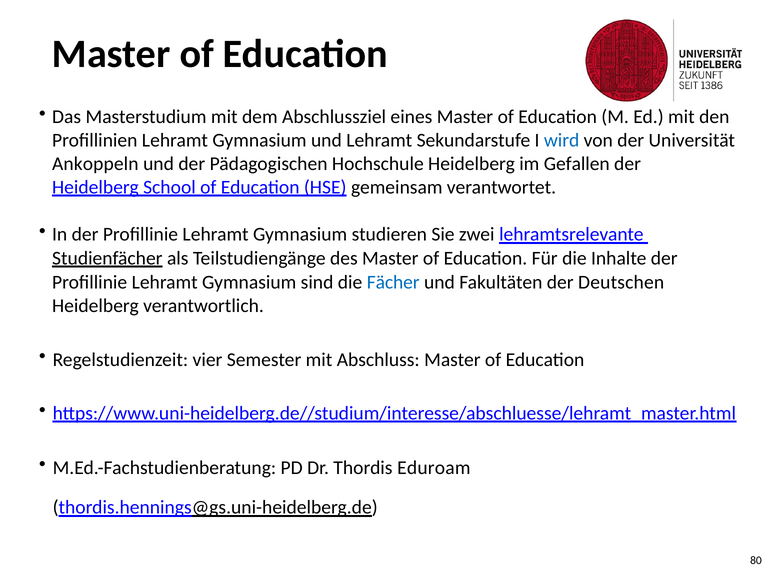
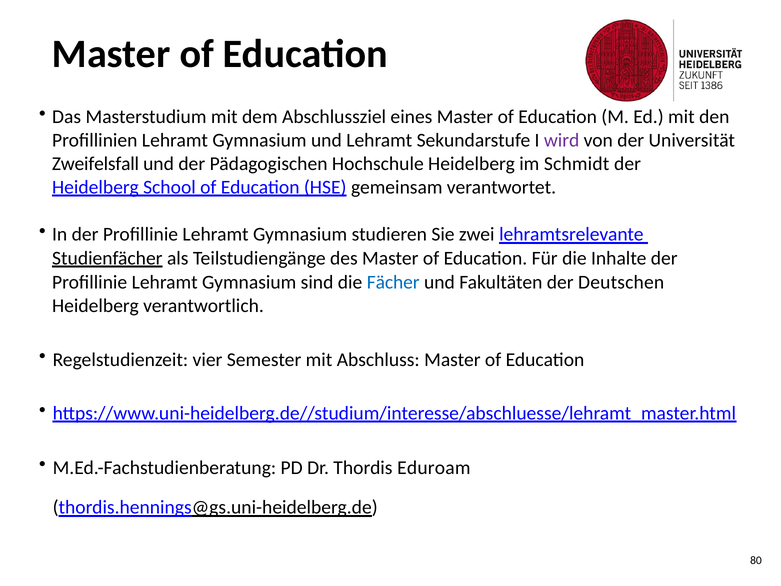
wird colour: blue -> purple (562, 140)
Ankoppeln: Ankoppeln -> Zweifelsfall (95, 164)
Gefallen: Gefallen -> Schmidt (577, 164)
